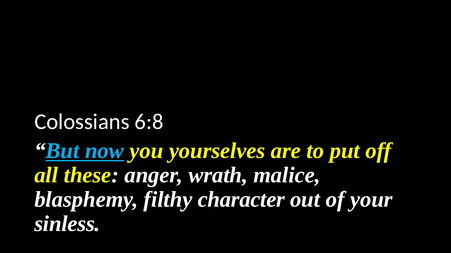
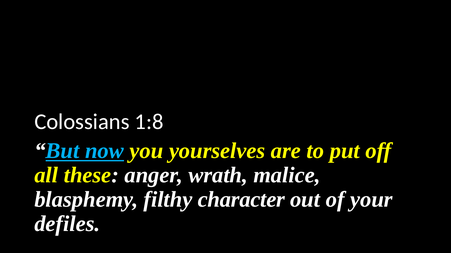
6:8: 6:8 -> 1:8 (149, 122)
sinless: sinless -> defiles (67, 224)
